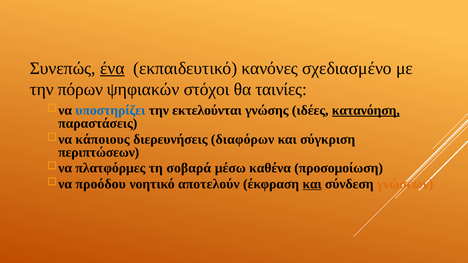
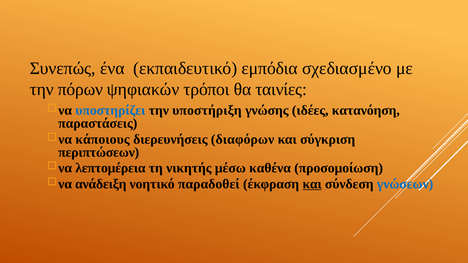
ένα underline: present -> none (112, 68)
κανόνες: κανόνες -> εμπόδια (270, 68)
στόχοι: στόχοι -> τρόποι (207, 90)
εκτελούνται: εκτελούνται -> υποστήριξη (207, 110)
κατανόηση underline: present -> none (366, 110)
πλατφόρμες: πλατφόρμες -> λεπτομέρεια (110, 168)
σοβαρά: σοβαρά -> νικητής (189, 168)
προόδου: προόδου -> ανάδειξη (101, 184)
αποτελούν: αποτελούν -> παραδοθεί (209, 184)
γνώσεων colour: orange -> blue (405, 184)
